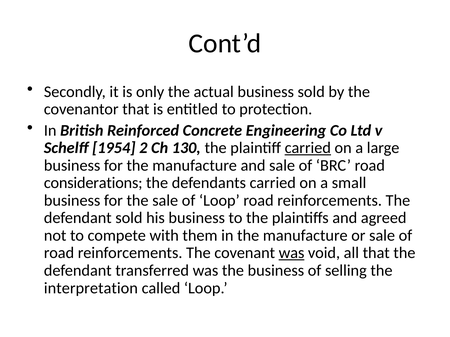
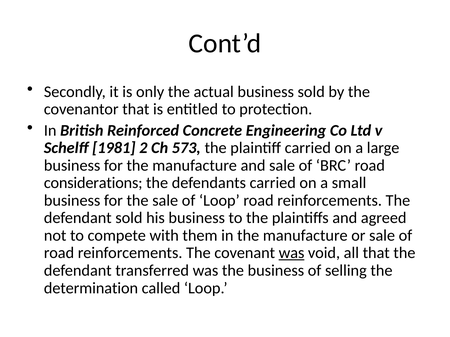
1954: 1954 -> 1981 (114, 148)
130: 130 -> 573 (186, 148)
carried underline: present -> none (308, 148)
interpretation: interpretation -> determination (91, 288)
